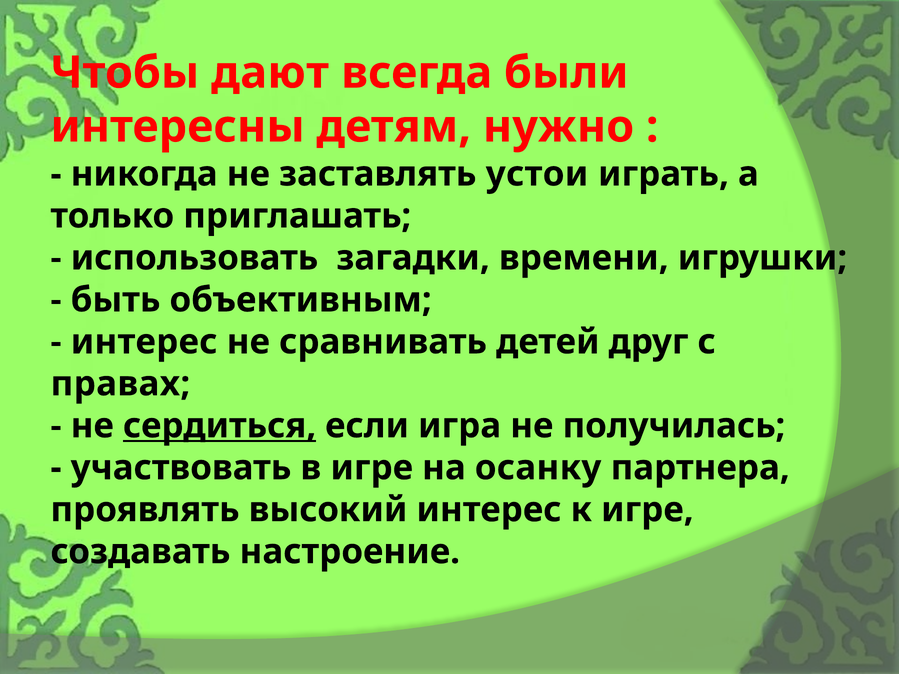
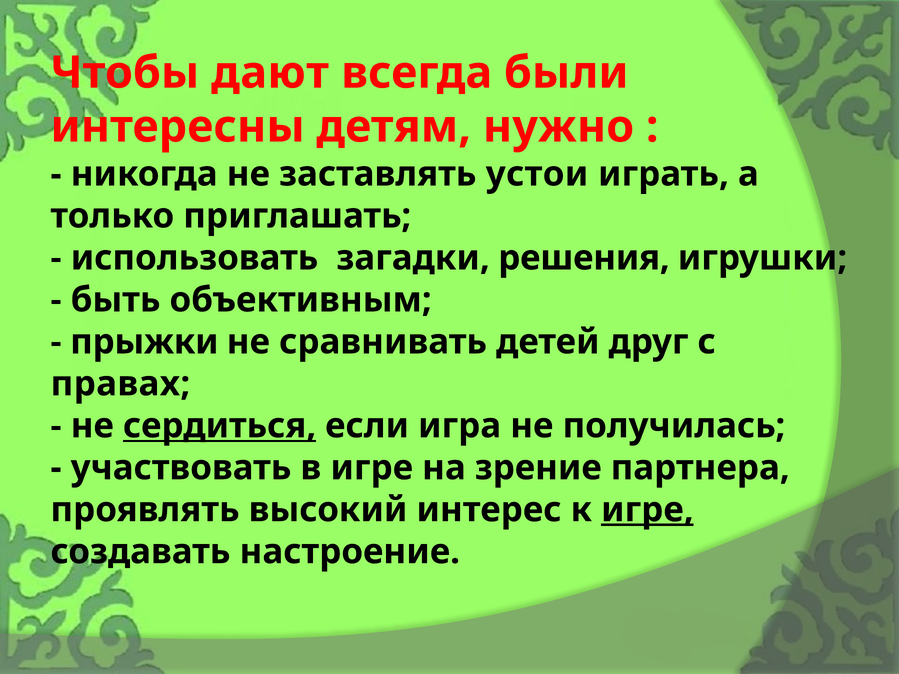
времени: времени -> решения (584, 258)
интерес: интерес -> прыжки (144, 342)
осанку: осанку -> зрение (538, 468)
игре underline: none -> present (647, 510)
